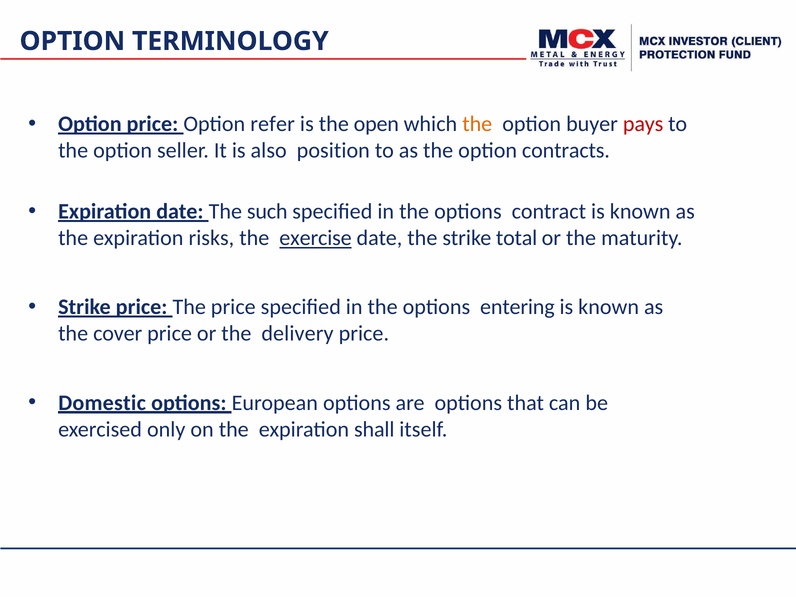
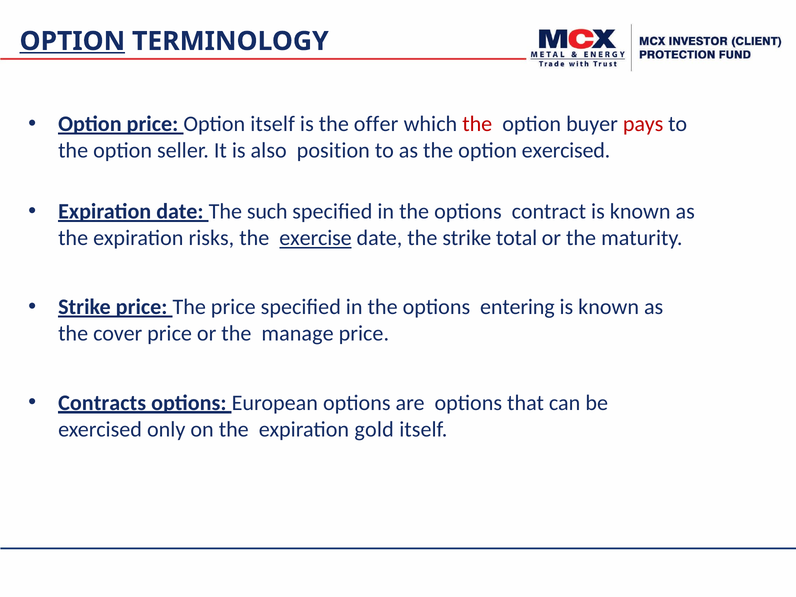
OPTION underline: none -> present (72, 41)
Option refer: refer -> itself (273, 124)
open: open -> offer (376, 124)
the colour: orange -> red (477, 124)
option contracts: contracts -> exercised (566, 151)
delivery: delivery -> manage (298, 334)
Domestic: Domestic -> Contracts (102, 403)
shall: shall -> gold (374, 429)
